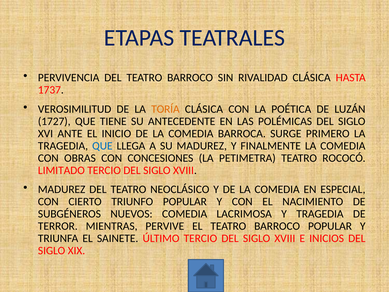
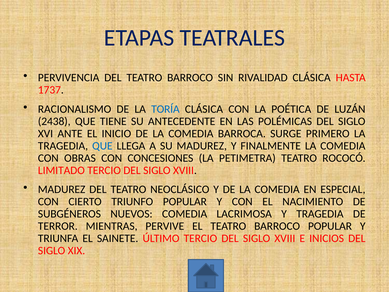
VEROSIMILITUD: VEROSIMILITUD -> RACIONALISMO (75, 109)
TORÍA colour: orange -> blue (165, 109)
1727: 1727 -> 2438 (54, 121)
